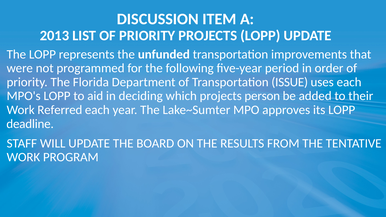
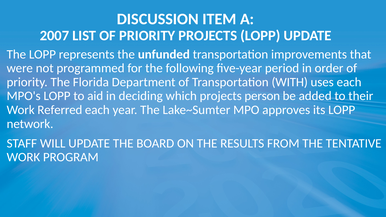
2013: 2013 -> 2007 (54, 36)
ISSUE: ISSUE -> WITH (290, 82)
deadline: deadline -> network (30, 124)
